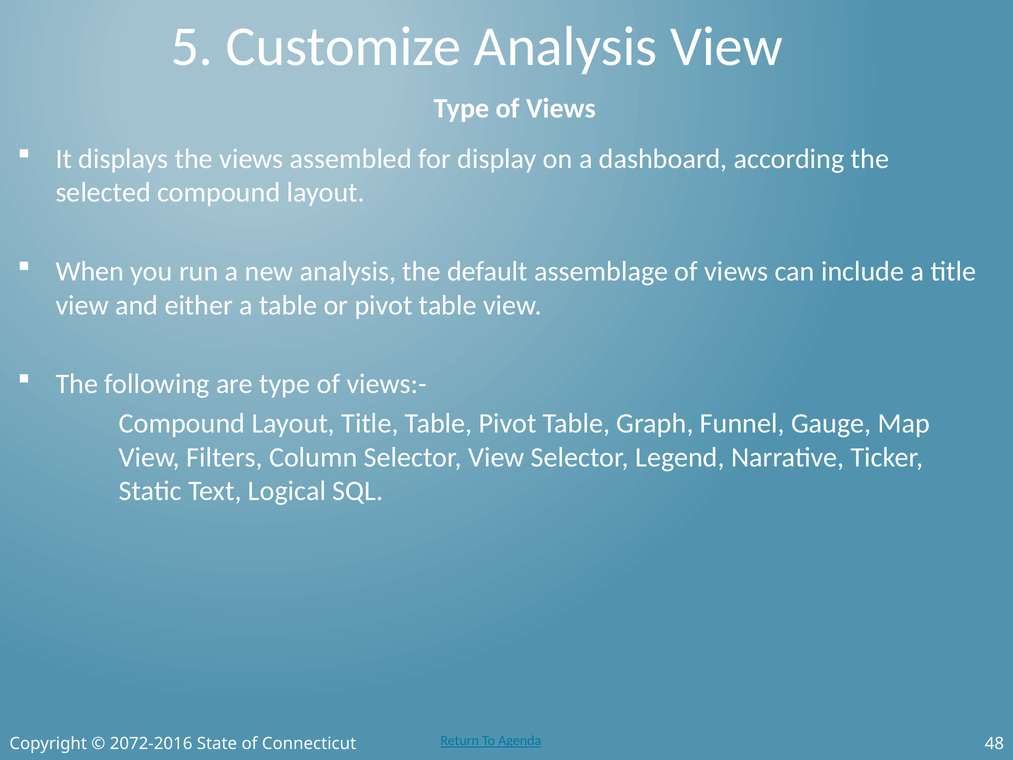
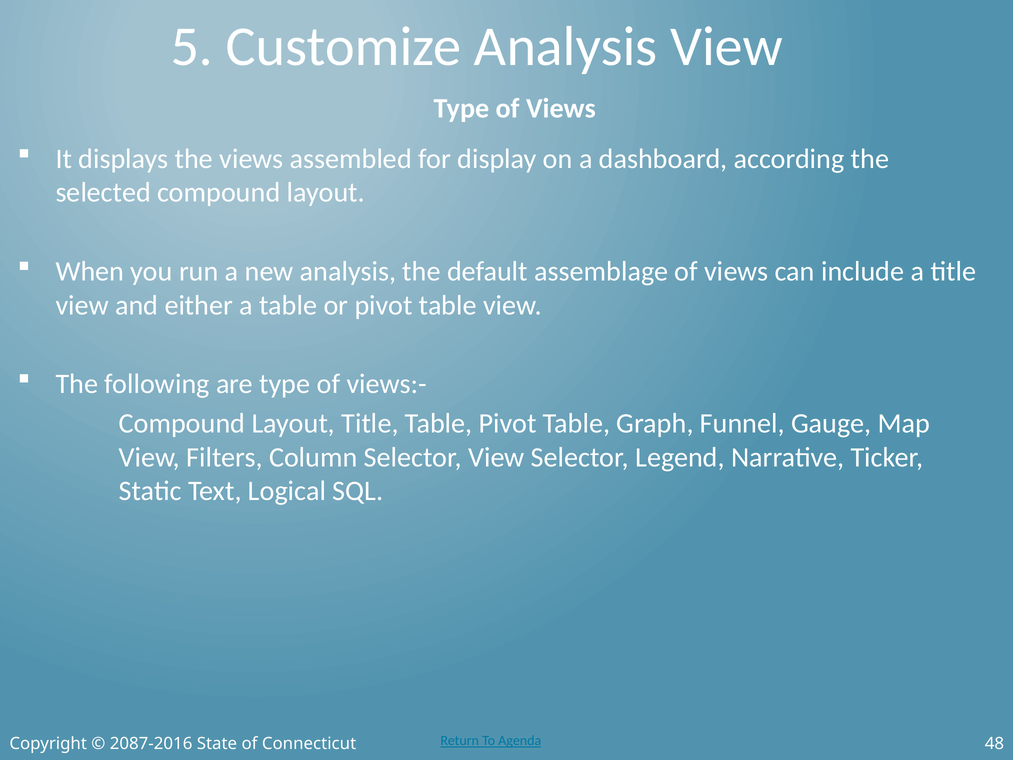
2072-2016: 2072-2016 -> 2087-2016 (151, 744)
